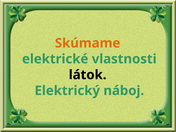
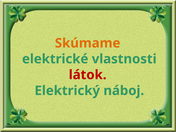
látok colour: black -> red (88, 75)
